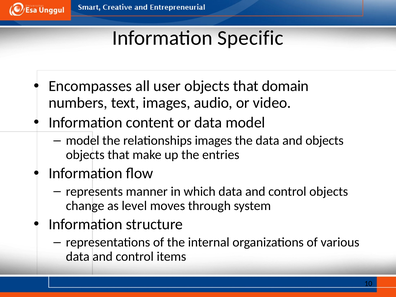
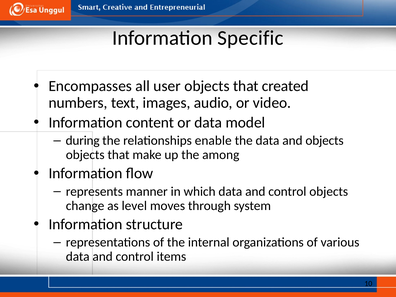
domain: domain -> created (285, 86)
model: model -> during (83, 141)
relationships images: images -> enable (213, 141)
entries: entries -> among (221, 155)
